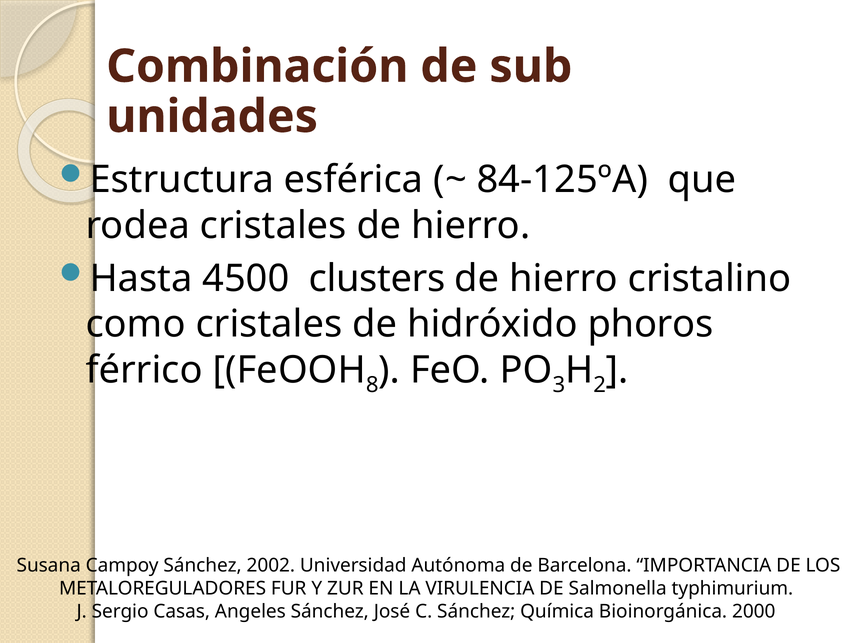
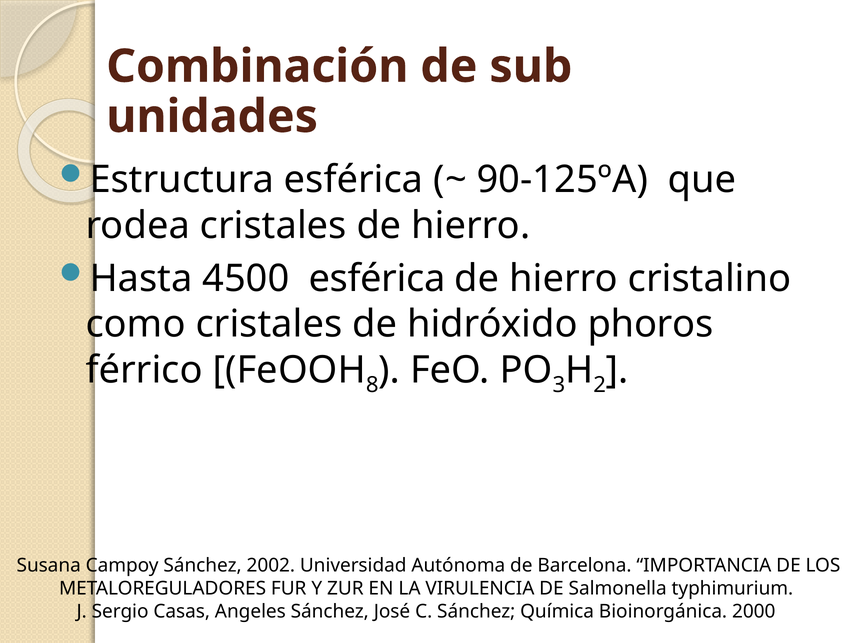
84-125ºA: 84-125ºA -> 90-125ºA (562, 180)
4500 clusters: clusters -> esférica (377, 278)
